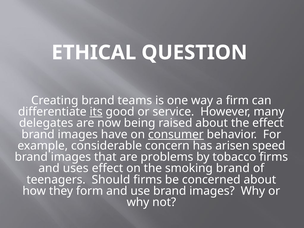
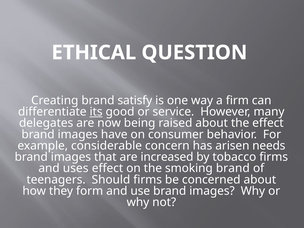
teams: teams -> satisfy (135, 100)
consumer underline: present -> none (176, 134)
speed: speed -> needs (269, 146)
problems: problems -> increased (167, 157)
